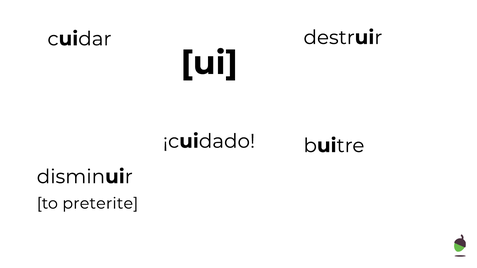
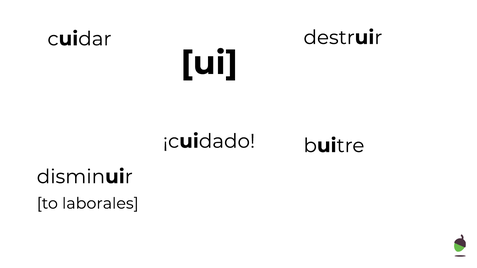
preterite: preterite -> laborales (100, 204)
